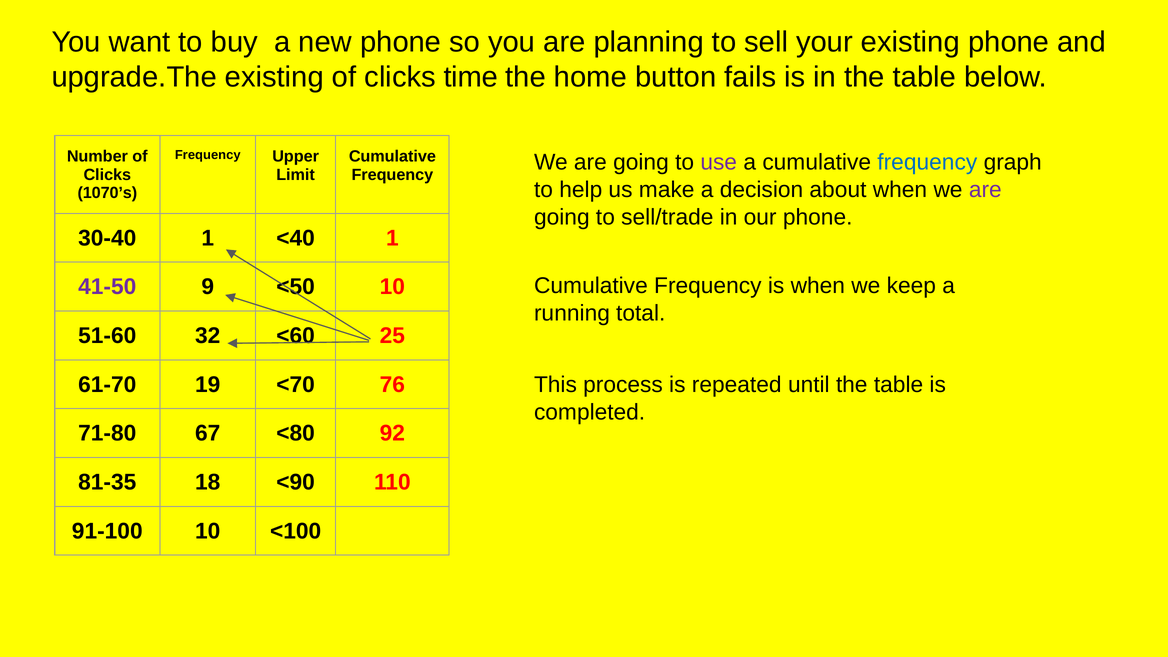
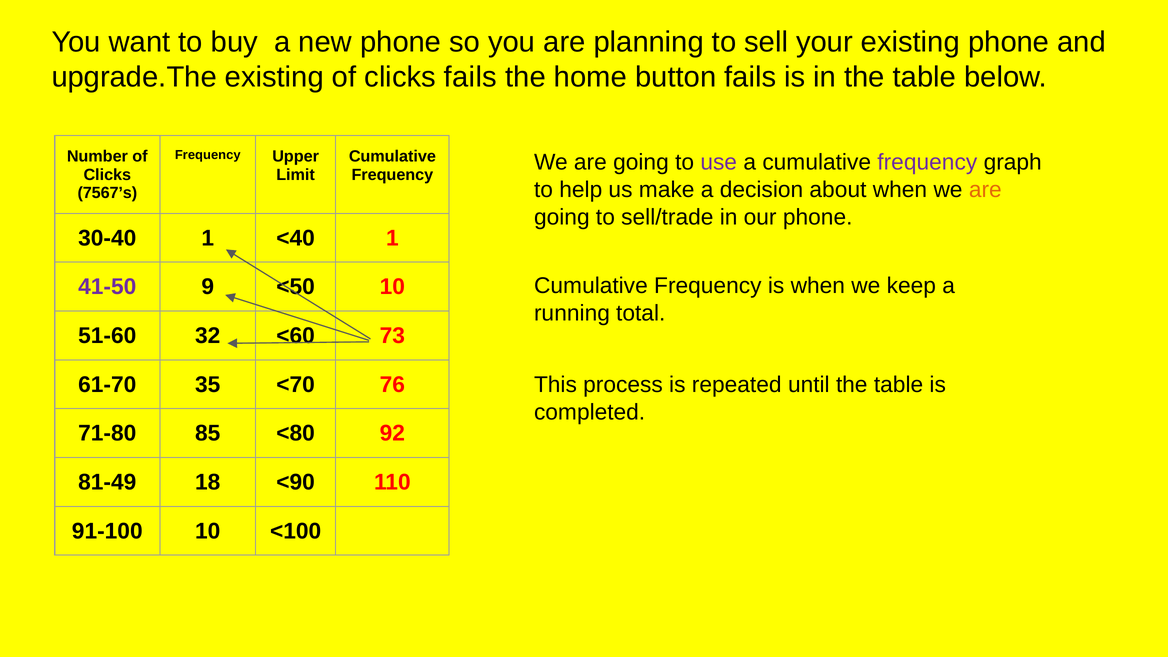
clicks time: time -> fails (470, 77)
frequency colour: blue -> purple (927, 163)
are colour: purple -> orange (985, 190)
1070’s: 1070’s -> 7567’s (107, 193)
25: 25 -> 73 (392, 336)
19: 19 -> 35 (208, 385)
67: 67 -> 85 (208, 433)
81-35: 81-35 -> 81-49 (107, 482)
